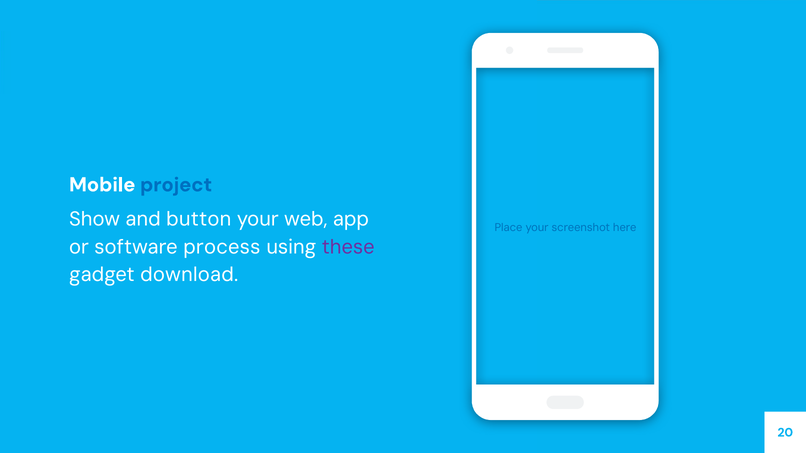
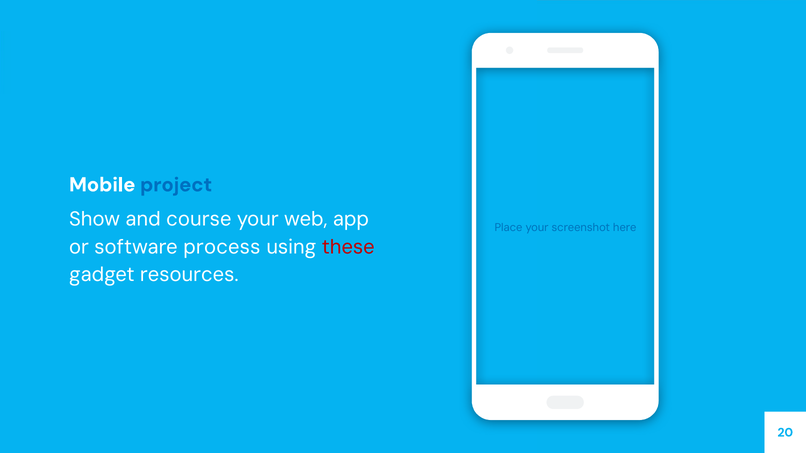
button: button -> course (199, 219)
these colour: purple -> red (348, 247)
download: download -> resources (189, 275)
